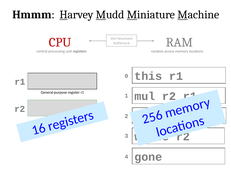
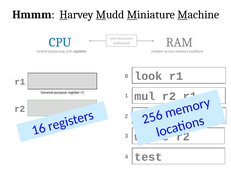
CPU colour: red -> blue (60, 42)
this: this -> look (148, 76)
gone: gone -> test (148, 157)
